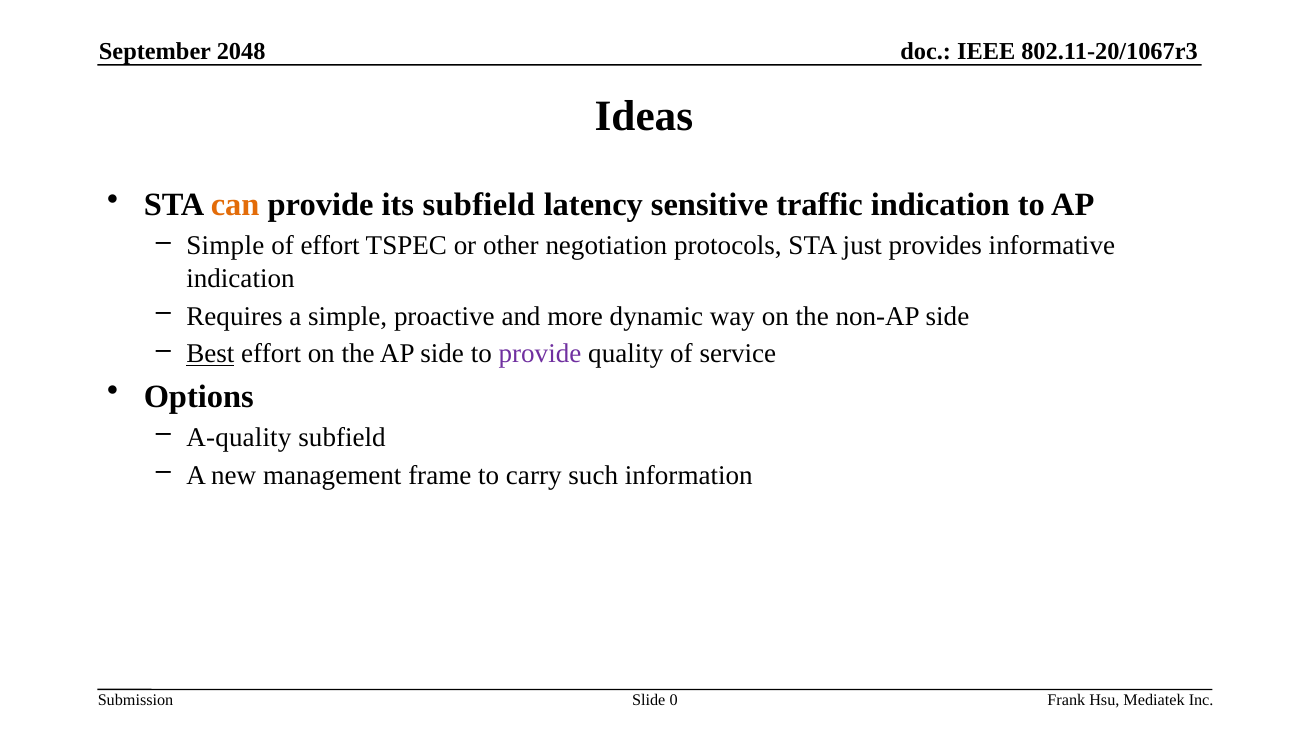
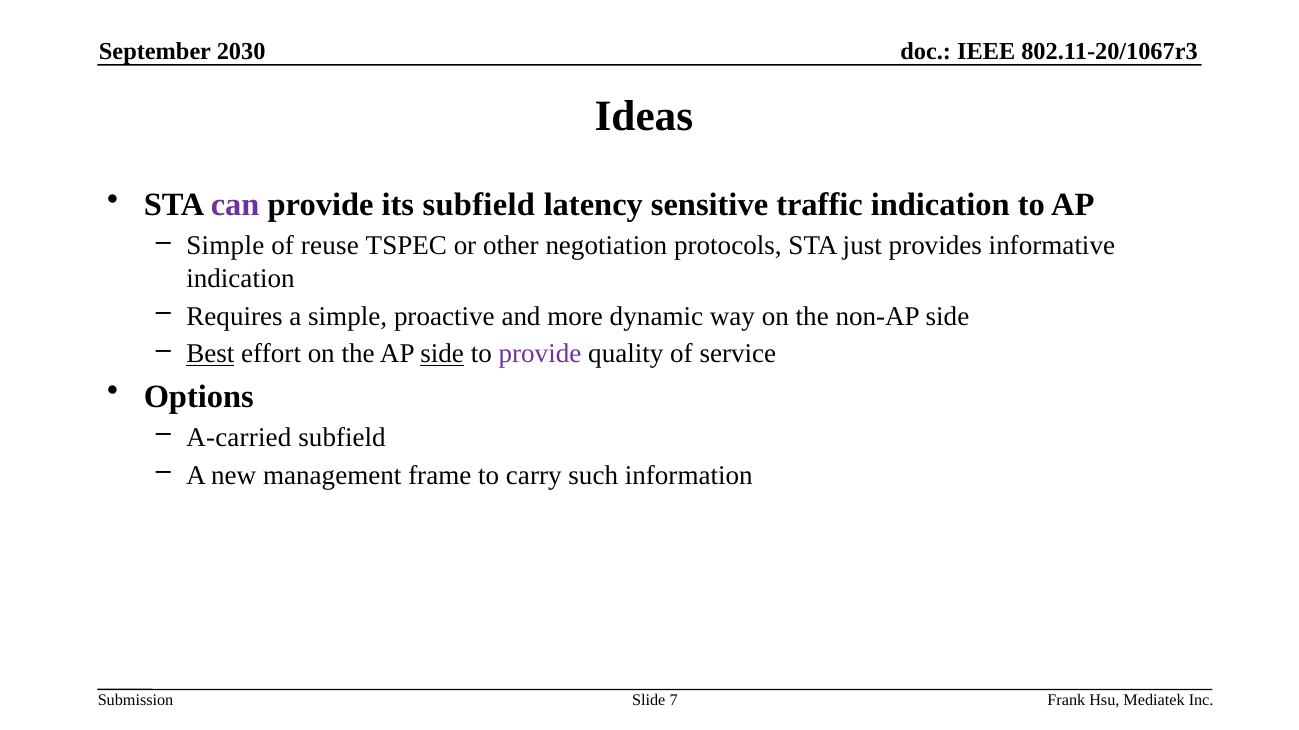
2048: 2048 -> 2030 (241, 52)
can colour: orange -> purple (235, 205)
of effort: effort -> reuse (330, 246)
side underline: none -> present (442, 354)
A-quality: A-quality -> A-carried (239, 438)
0: 0 -> 7 (674, 701)
